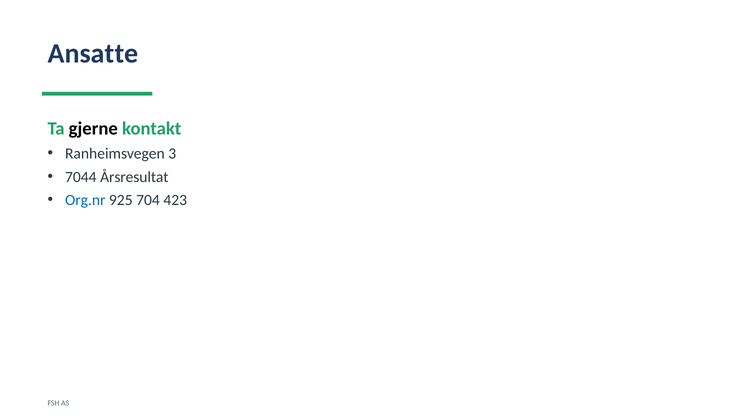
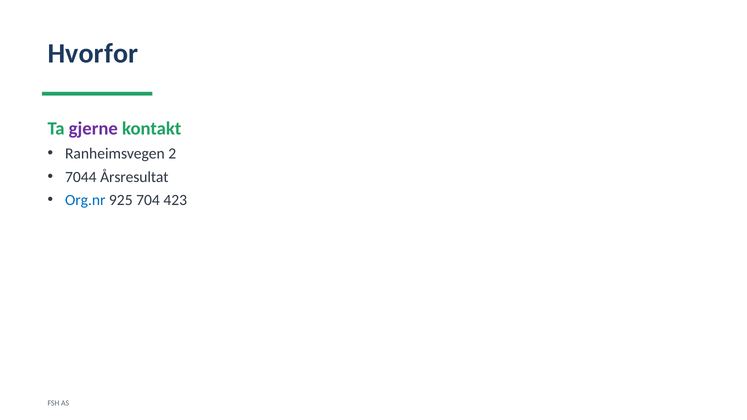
Ansatte: Ansatte -> Hvorfor (93, 53)
gjerne colour: black -> purple (93, 129)
3: 3 -> 2 (172, 154)
